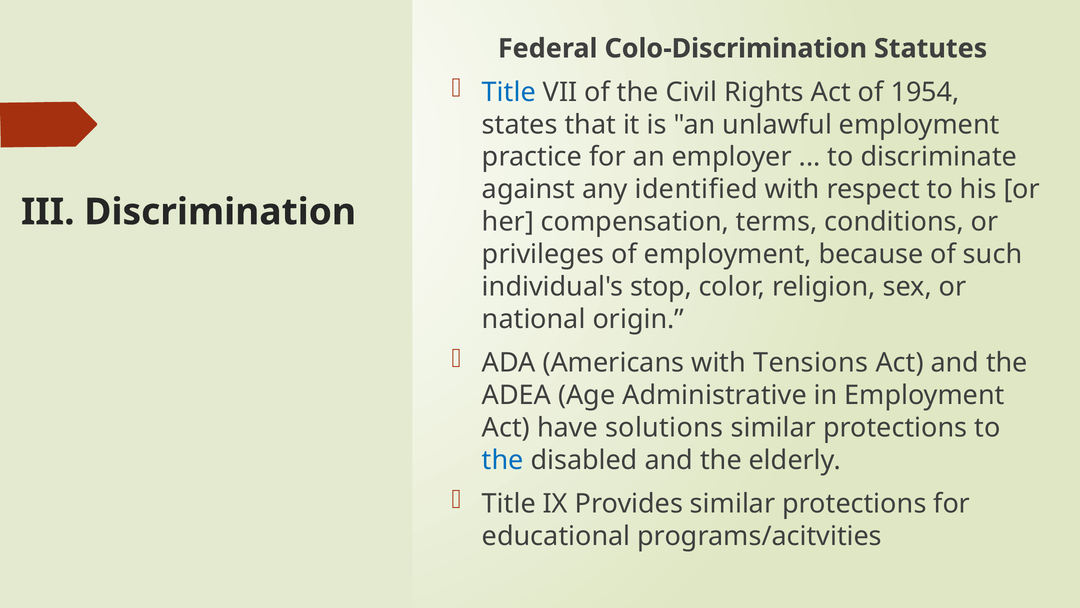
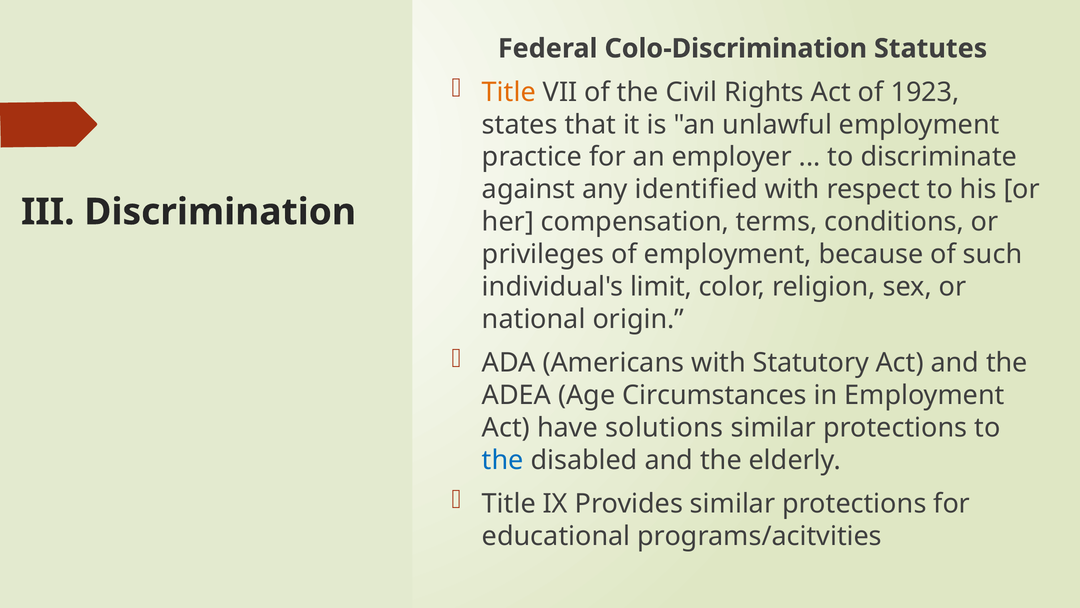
Title colour: blue -> orange (509, 92)
1954: 1954 -> 1923 (925, 92)
stop: stop -> limit (661, 287)
Tensions: Tensions -> Statutory (811, 363)
Administrative: Administrative -> Circumstances (715, 395)
